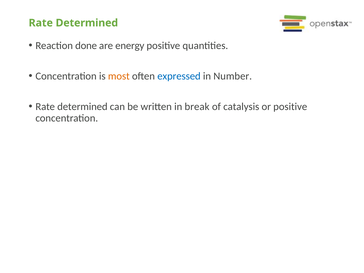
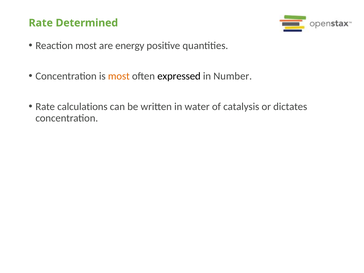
Reaction done: done -> most (86, 46)
expressed colour: blue -> black (179, 76)
determined: determined -> calculations (82, 107)
break: break -> water (197, 107)
or positive: positive -> dictates (290, 107)
